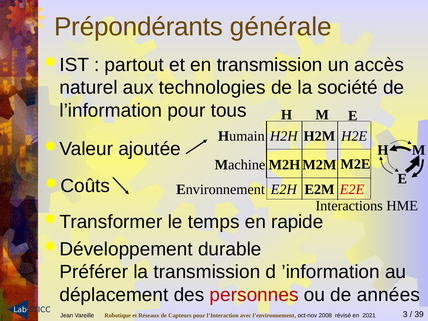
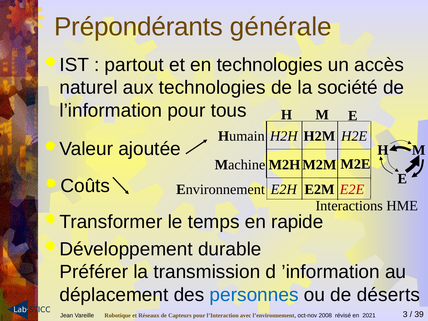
en transmission: transmission -> technologies (270, 65)
personnes colour: red -> blue (254, 295)
années: années -> déserts (388, 295)
